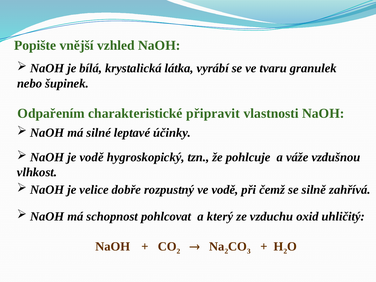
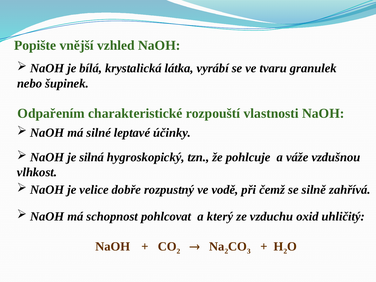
připravit: připravit -> rozpouští (213, 113)
je vodě: vodě -> silná (92, 157)
